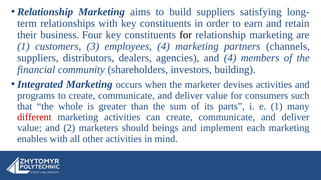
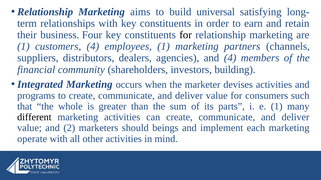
build suppliers: suppliers -> universal (216, 12)
customers 3: 3 -> 4 (93, 47)
employees 4: 4 -> 1 (164, 47)
different colour: red -> black (34, 117)
enables: enables -> operate (32, 139)
